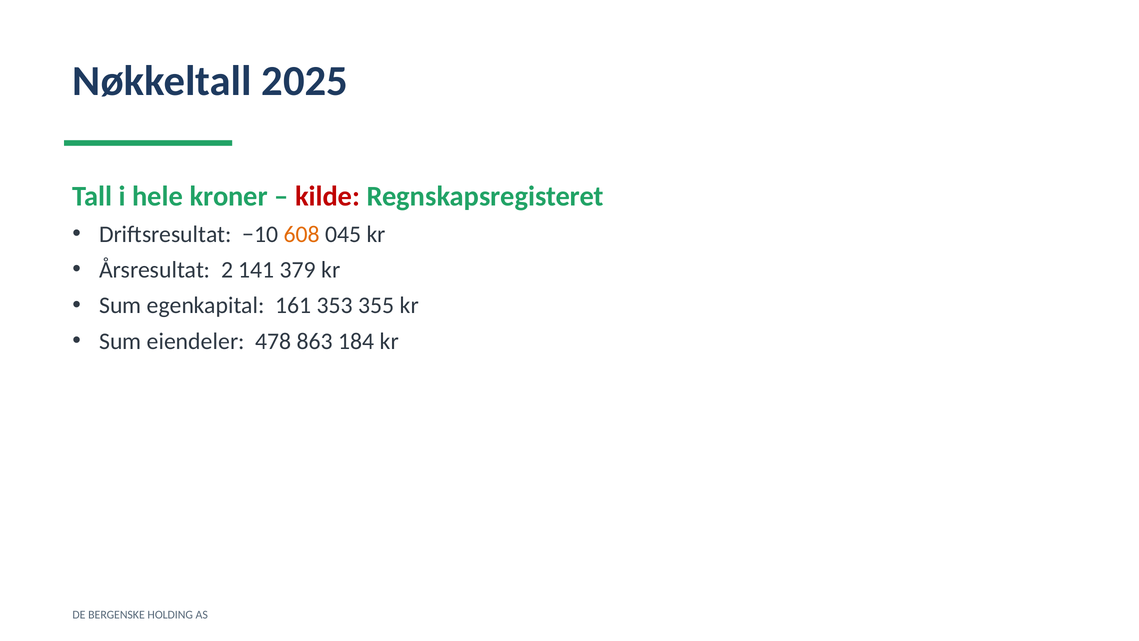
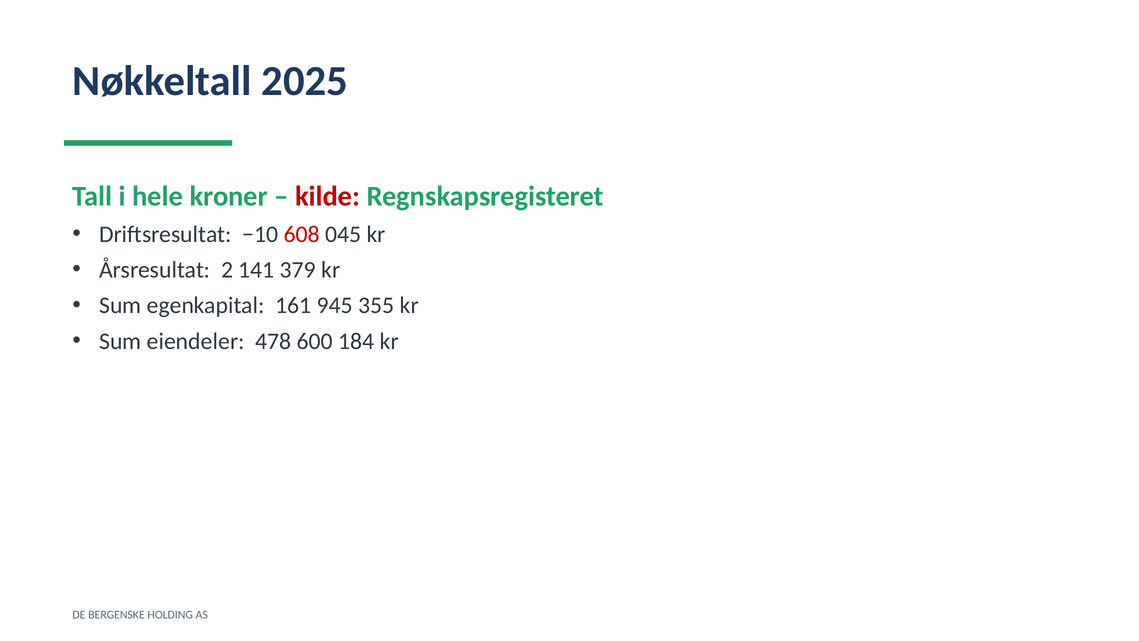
608 colour: orange -> red (302, 234)
353: 353 -> 945 (335, 305)
863: 863 -> 600 (315, 341)
